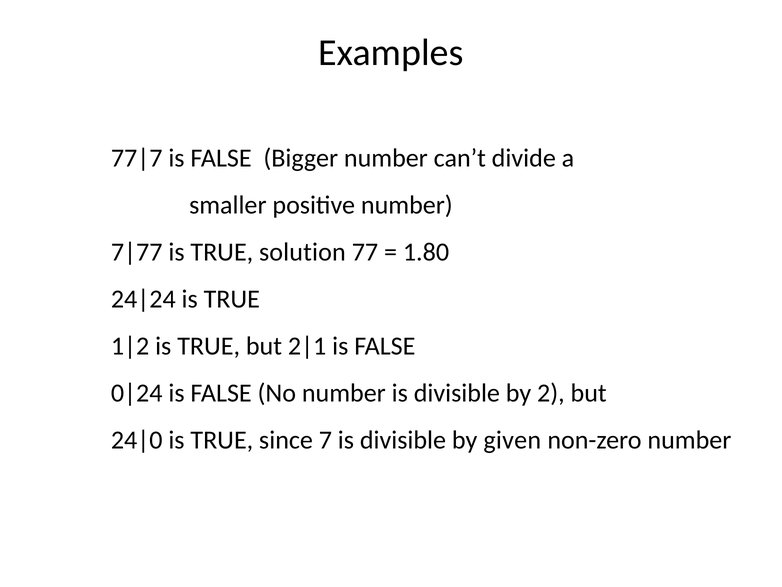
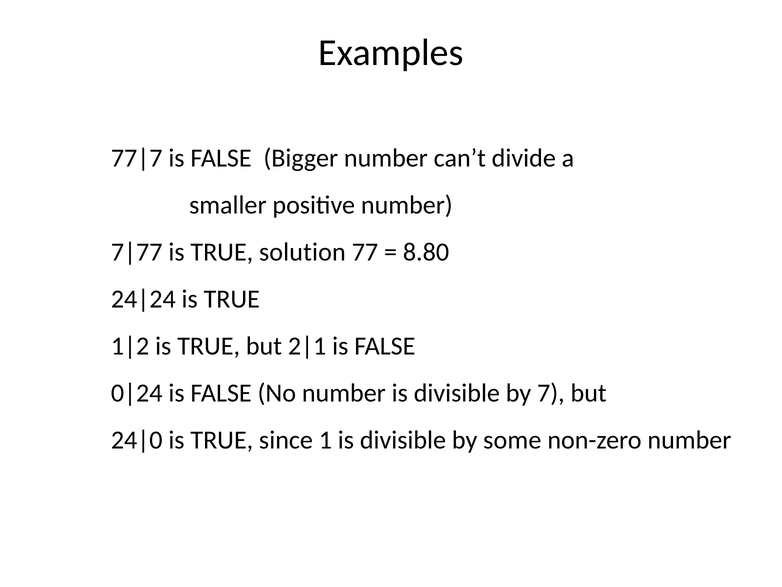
1.80: 1.80 -> 8.80 (426, 252)
2: 2 -> 7 (551, 393)
7: 7 -> 1 (325, 440)
given: given -> some (512, 440)
